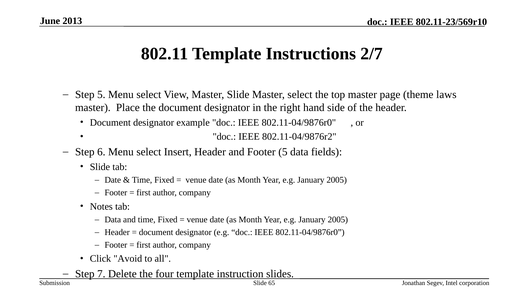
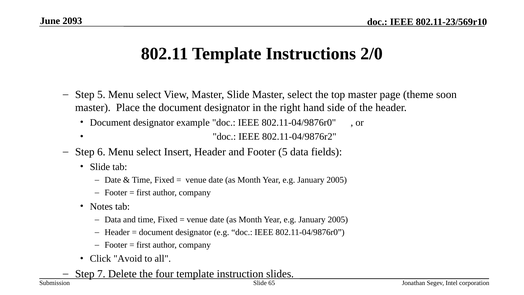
2013: 2013 -> 2093 (72, 21)
2/7: 2/7 -> 2/0 (372, 54)
laws: laws -> soon (446, 94)
